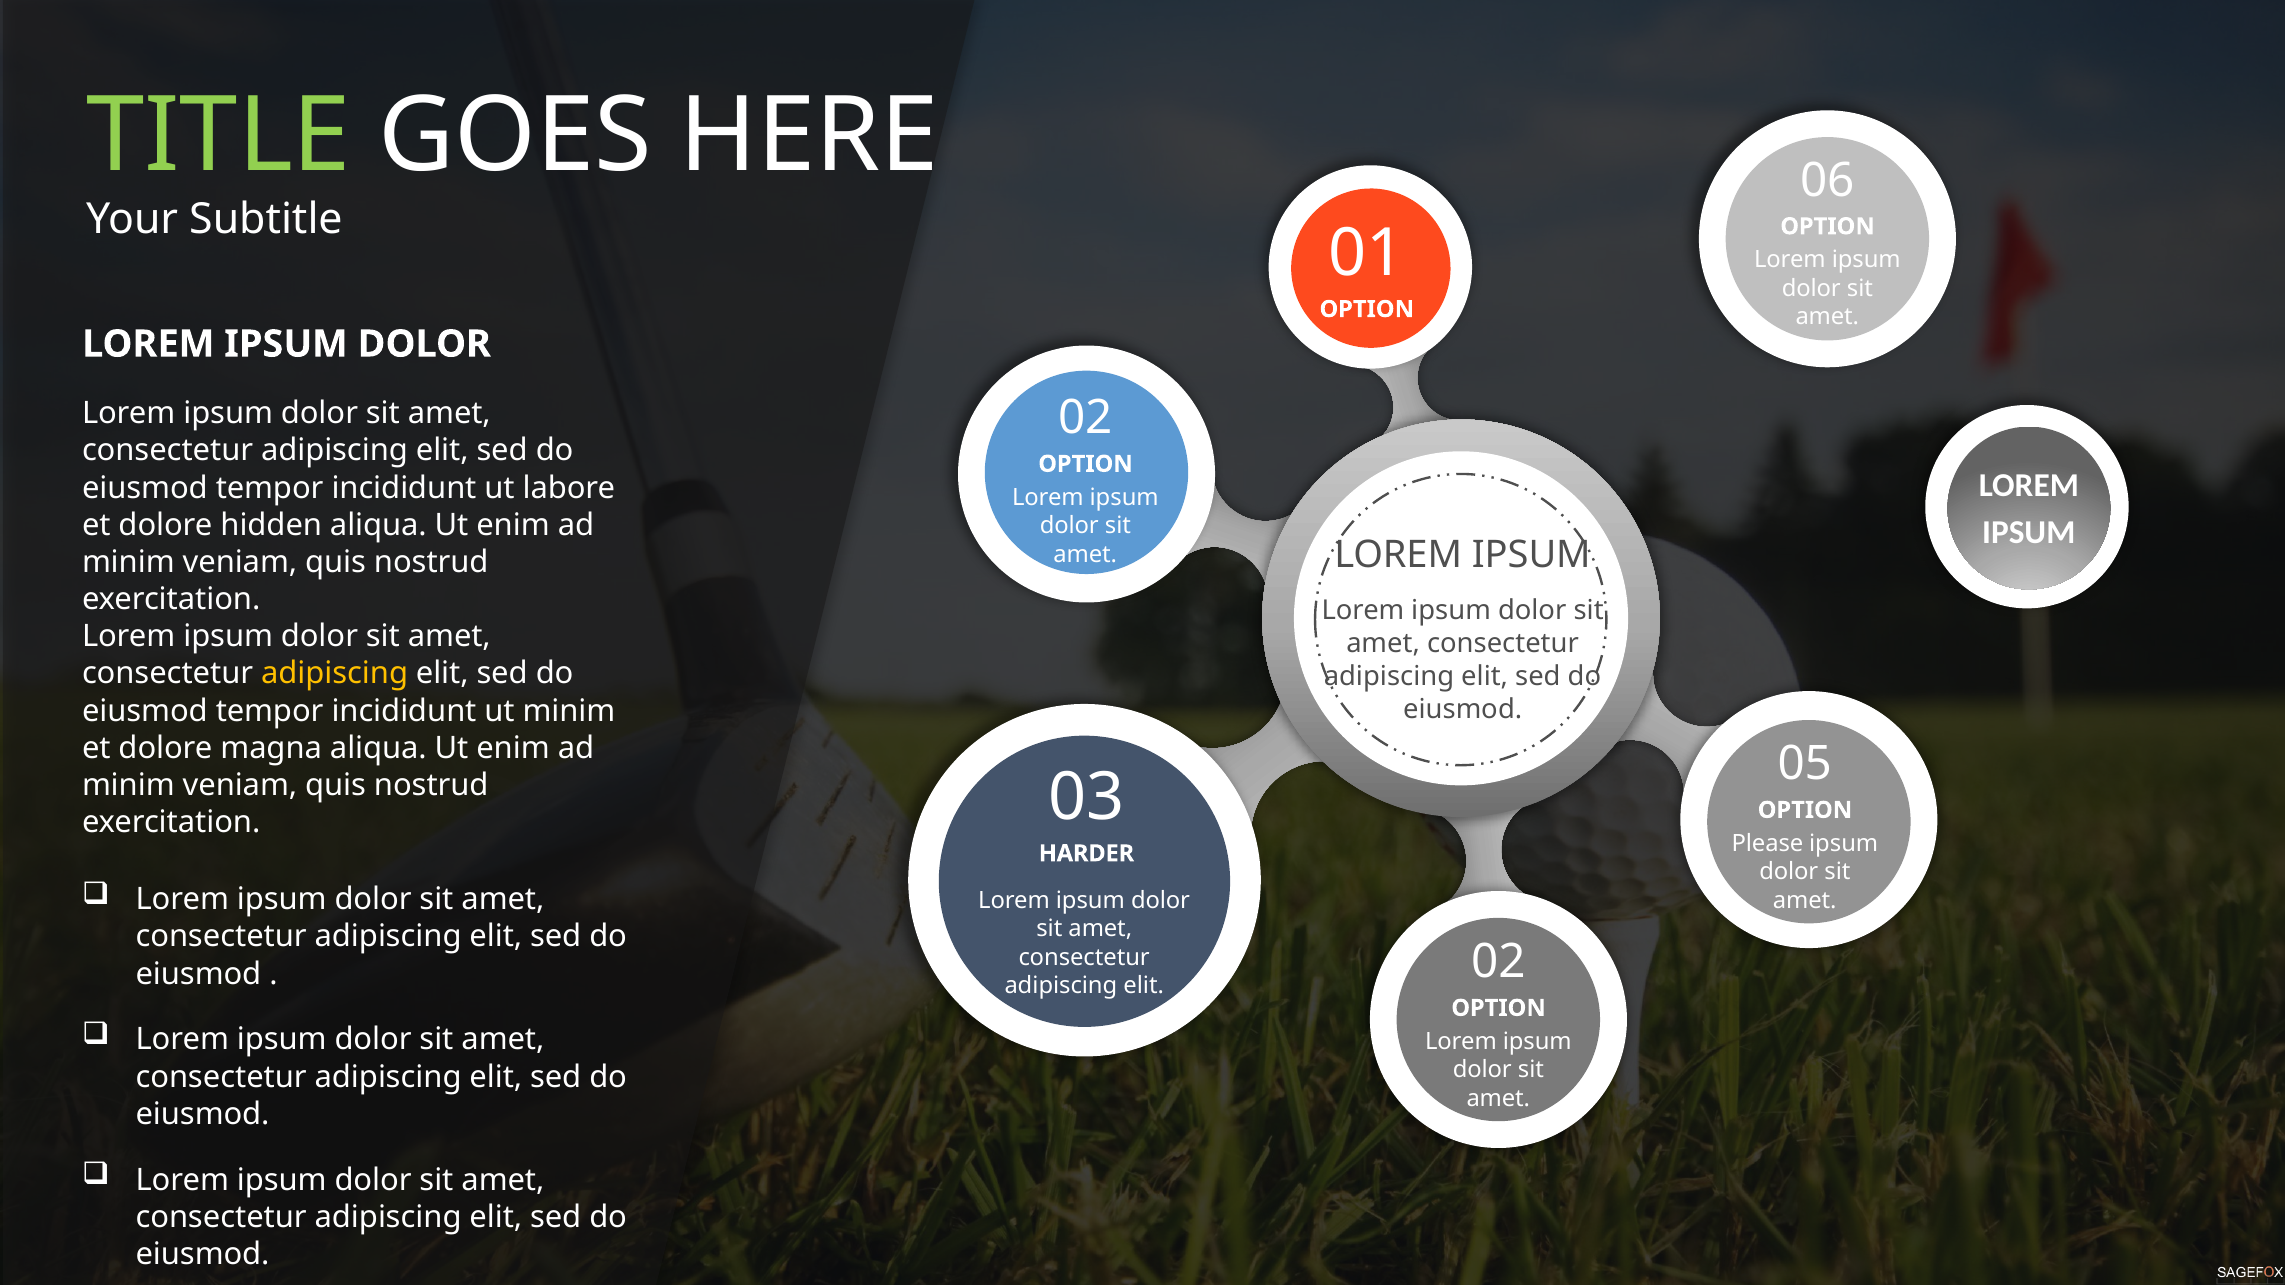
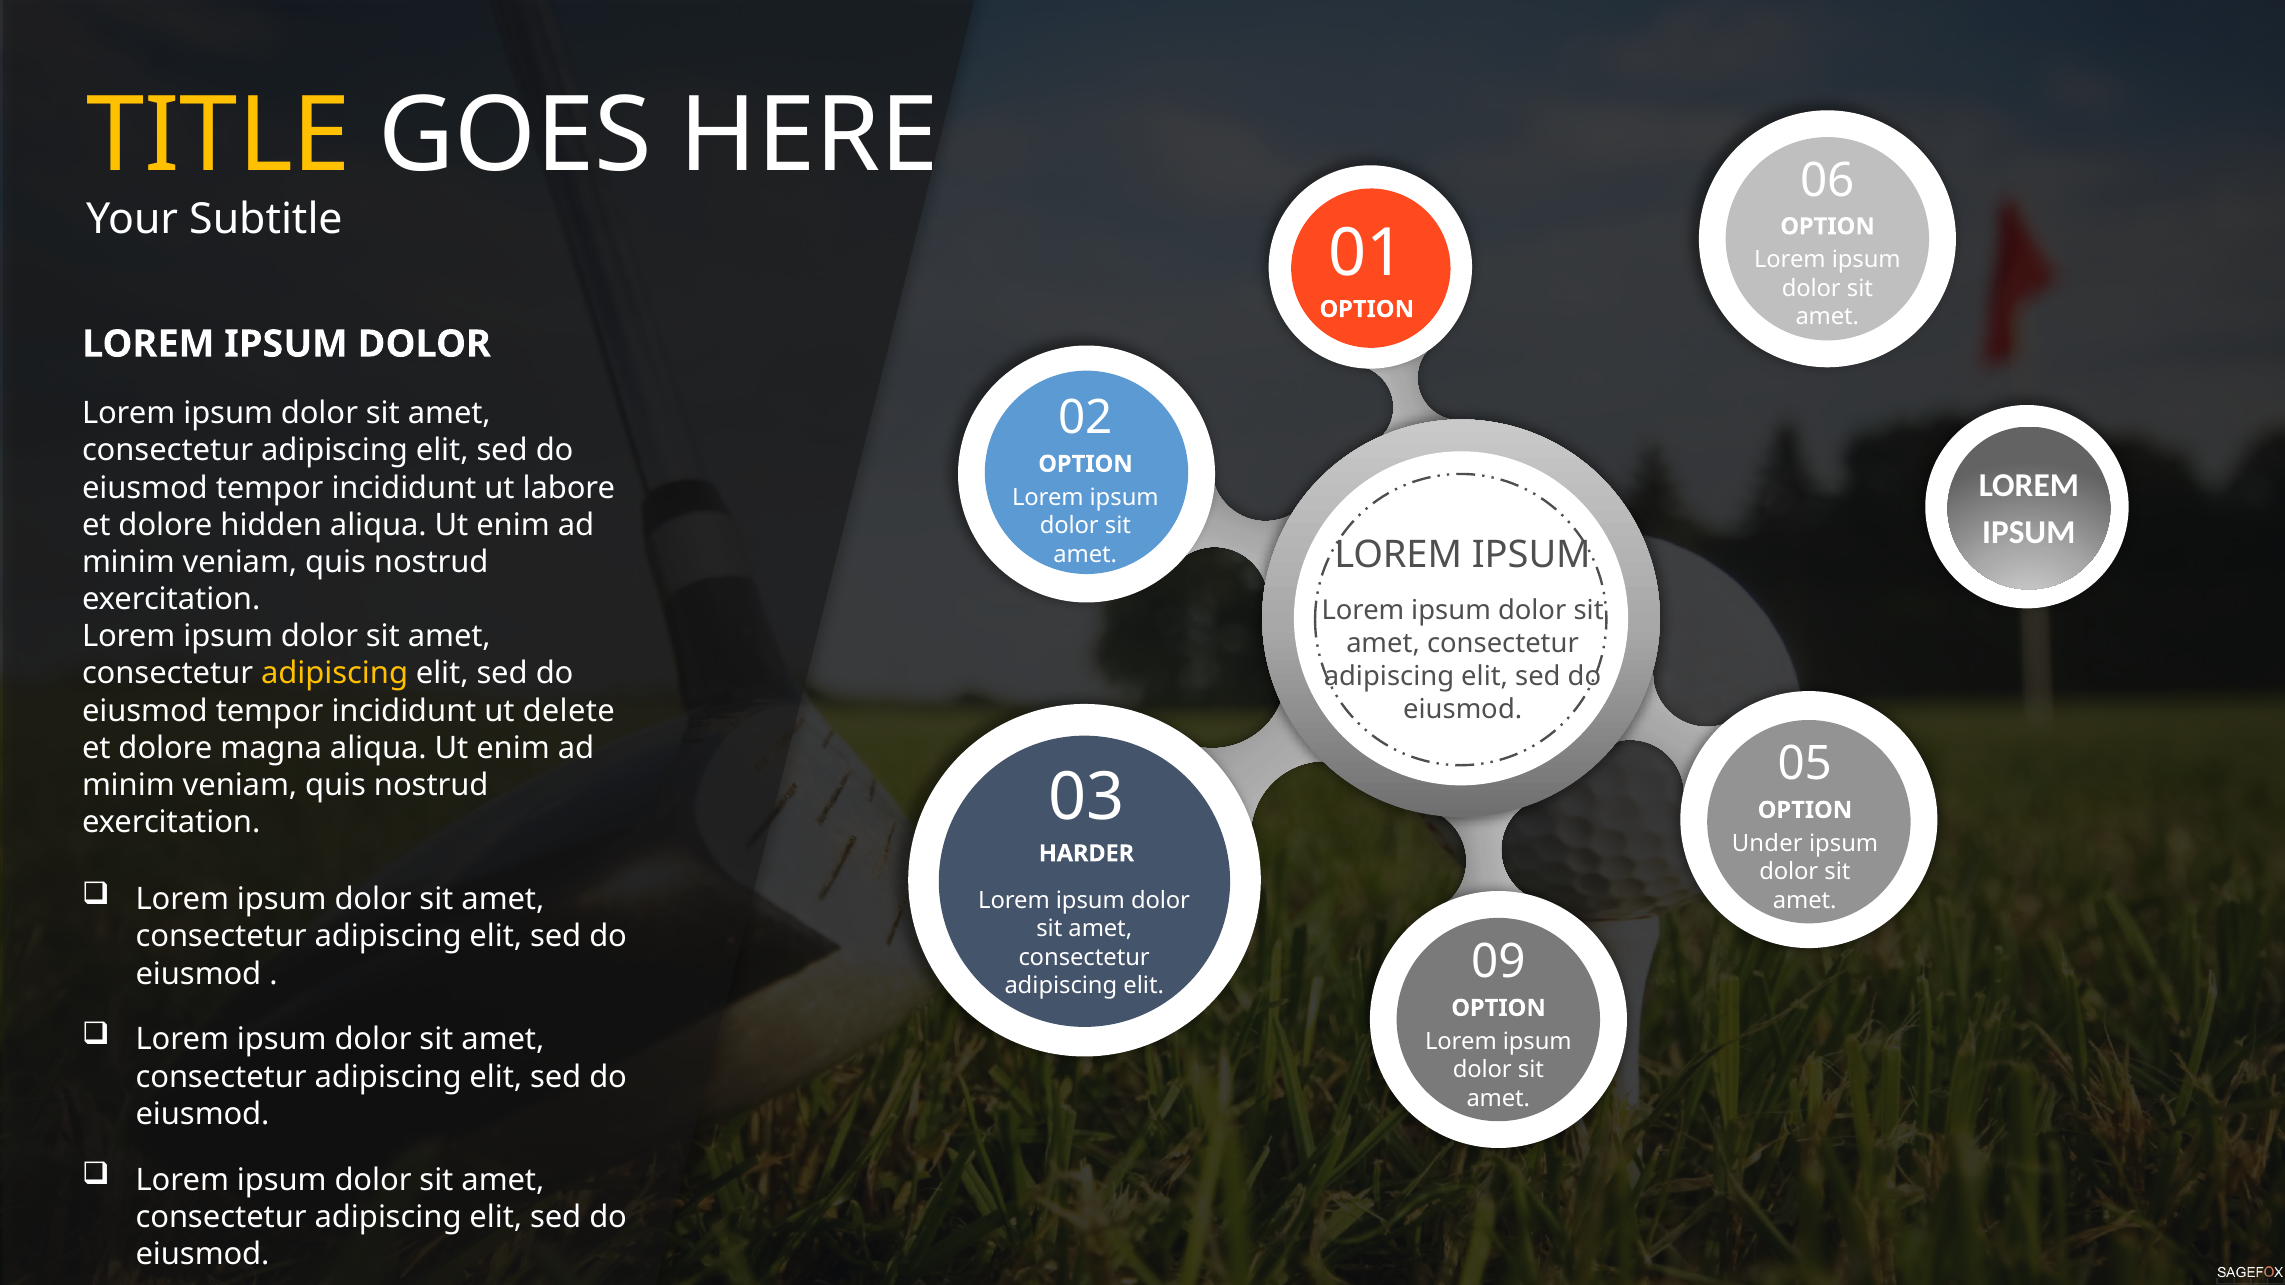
TITLE colour: light green -> yellow (219, 136)
ut minim: minim -> delete (569, 711)
Please: Please -> Under (1767, 844)
elit 02: 02 -> 09 (1498, 962)
